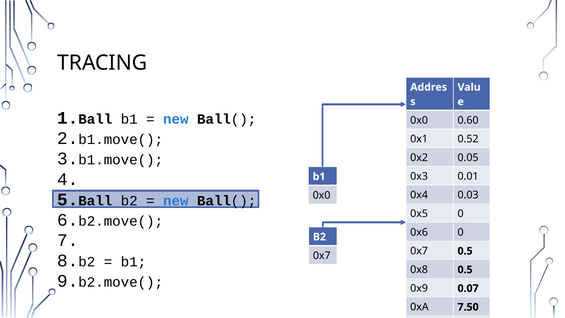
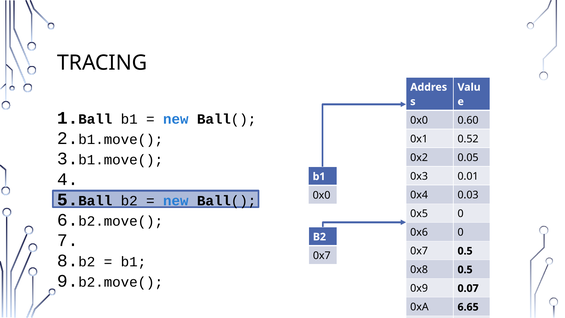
7.50: 7.50 -> 6.65 (468, 307)
